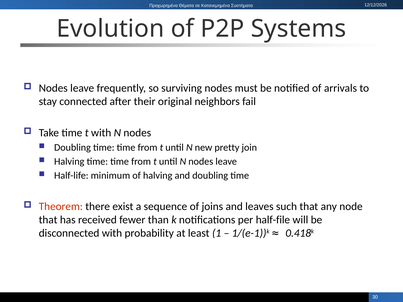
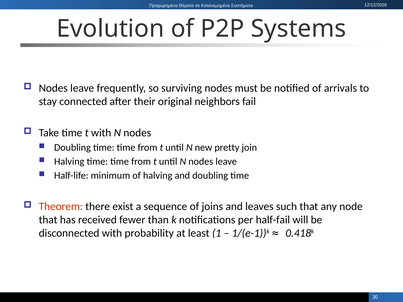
half-file: half-file -> half-fail (273, 220)
